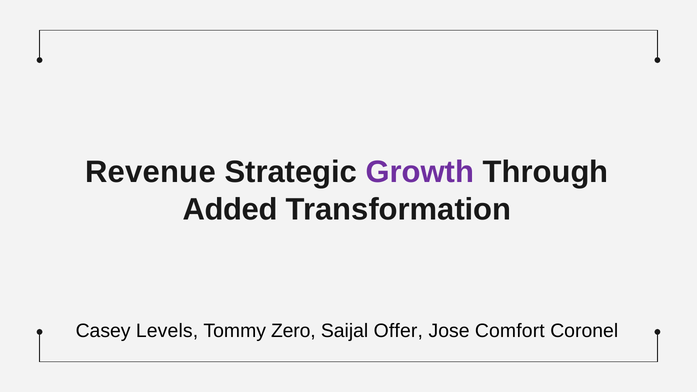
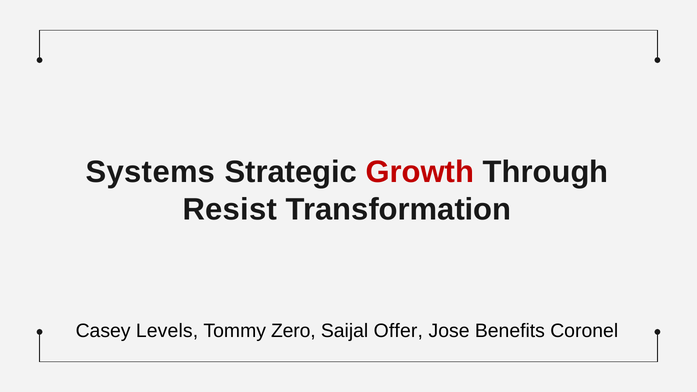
Revenue: Revenue -> Systems (151, 172)
Growth colour: purple -> red (420, 172)
Added: Added -> Resist (230, 209)
Comfort: Comfort -> Benefits (510, 331)
